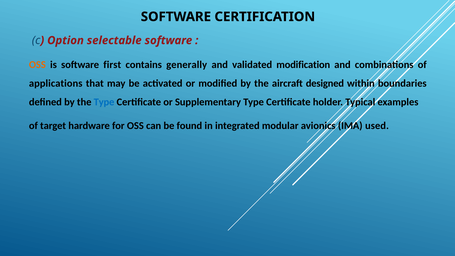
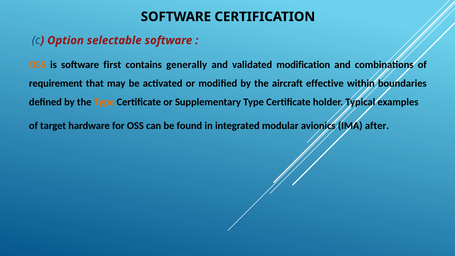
applications: applications -> requirement (56, 83)
designed: designed -> effective (325, 83)
Type colour: blue -> orange (104, 102)
used: used -> after (377, 126)
